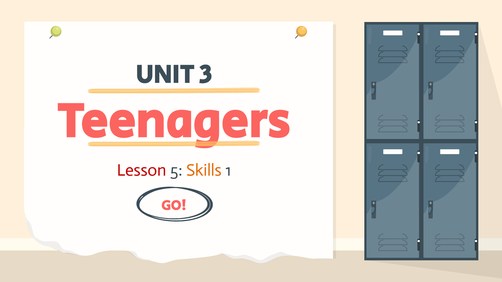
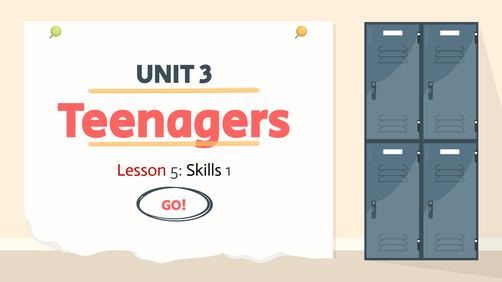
Skills colour: orange -> black (204, 170)
